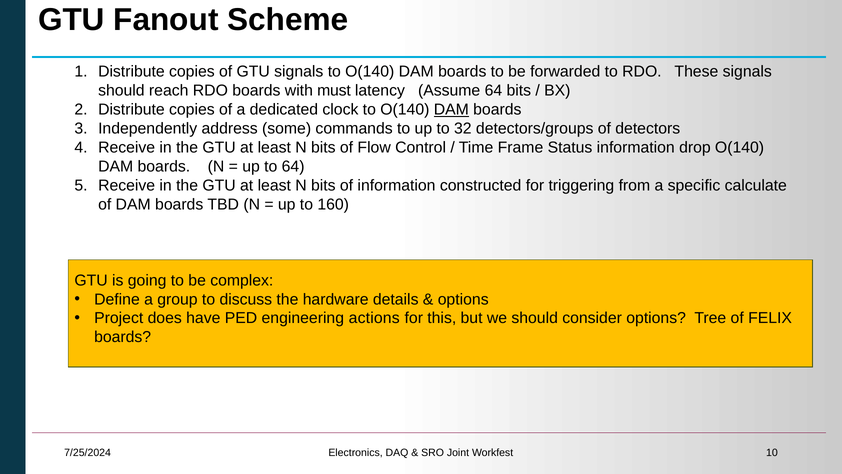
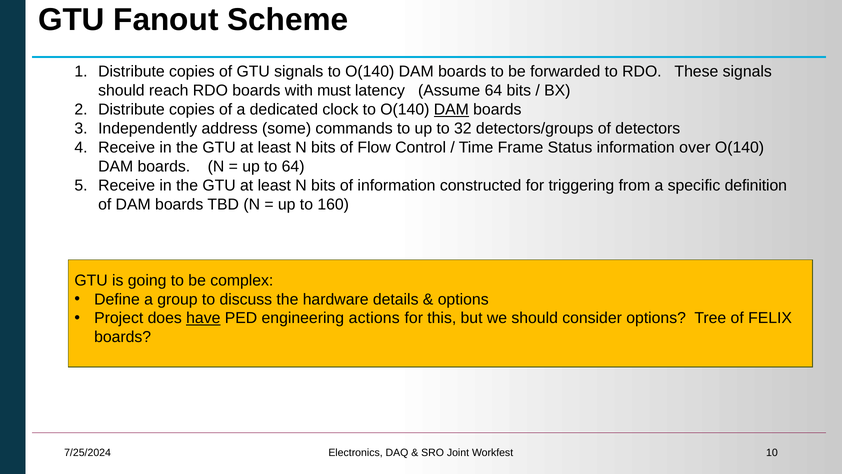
drop: drop -> over (695, 147)
calculate: calculate -> definition (756, 185)
have underline: none -> present (203, 318)
